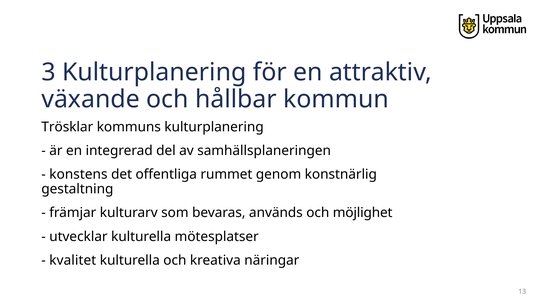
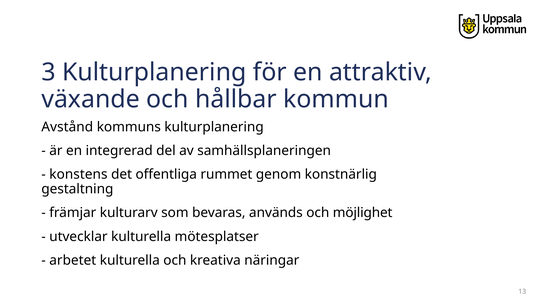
Trösklar: Trösklar -> Avstånd (67, 127)
kvalitet: kvalitet -> arbetet (73, 260)
